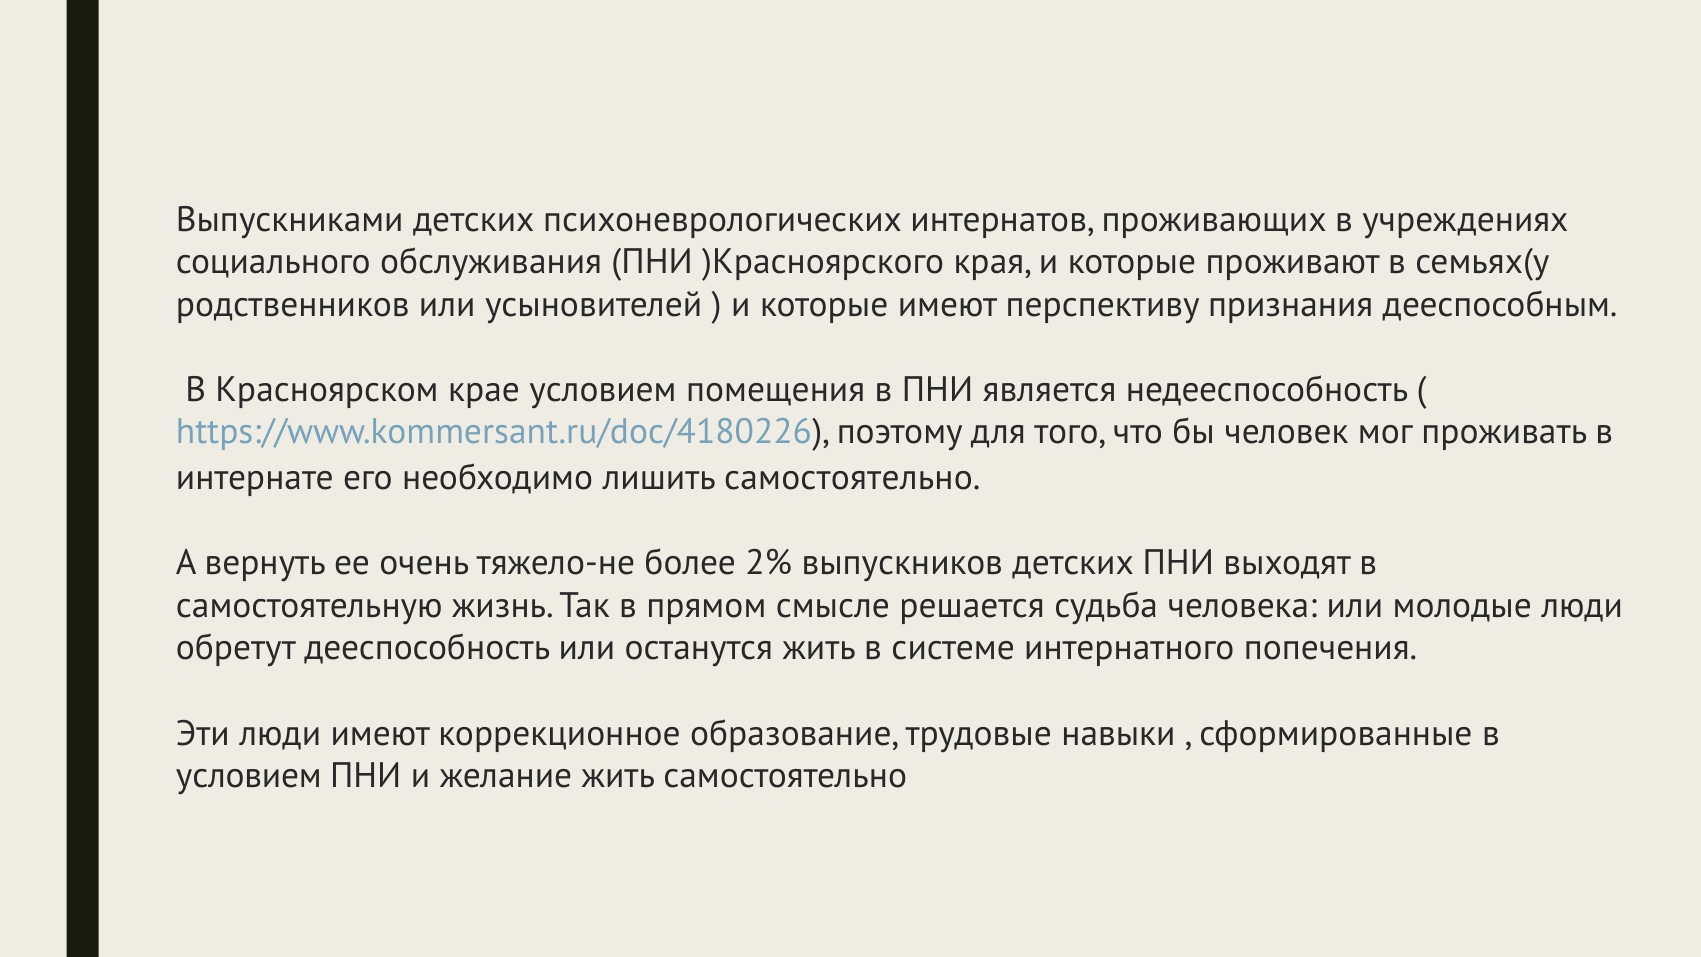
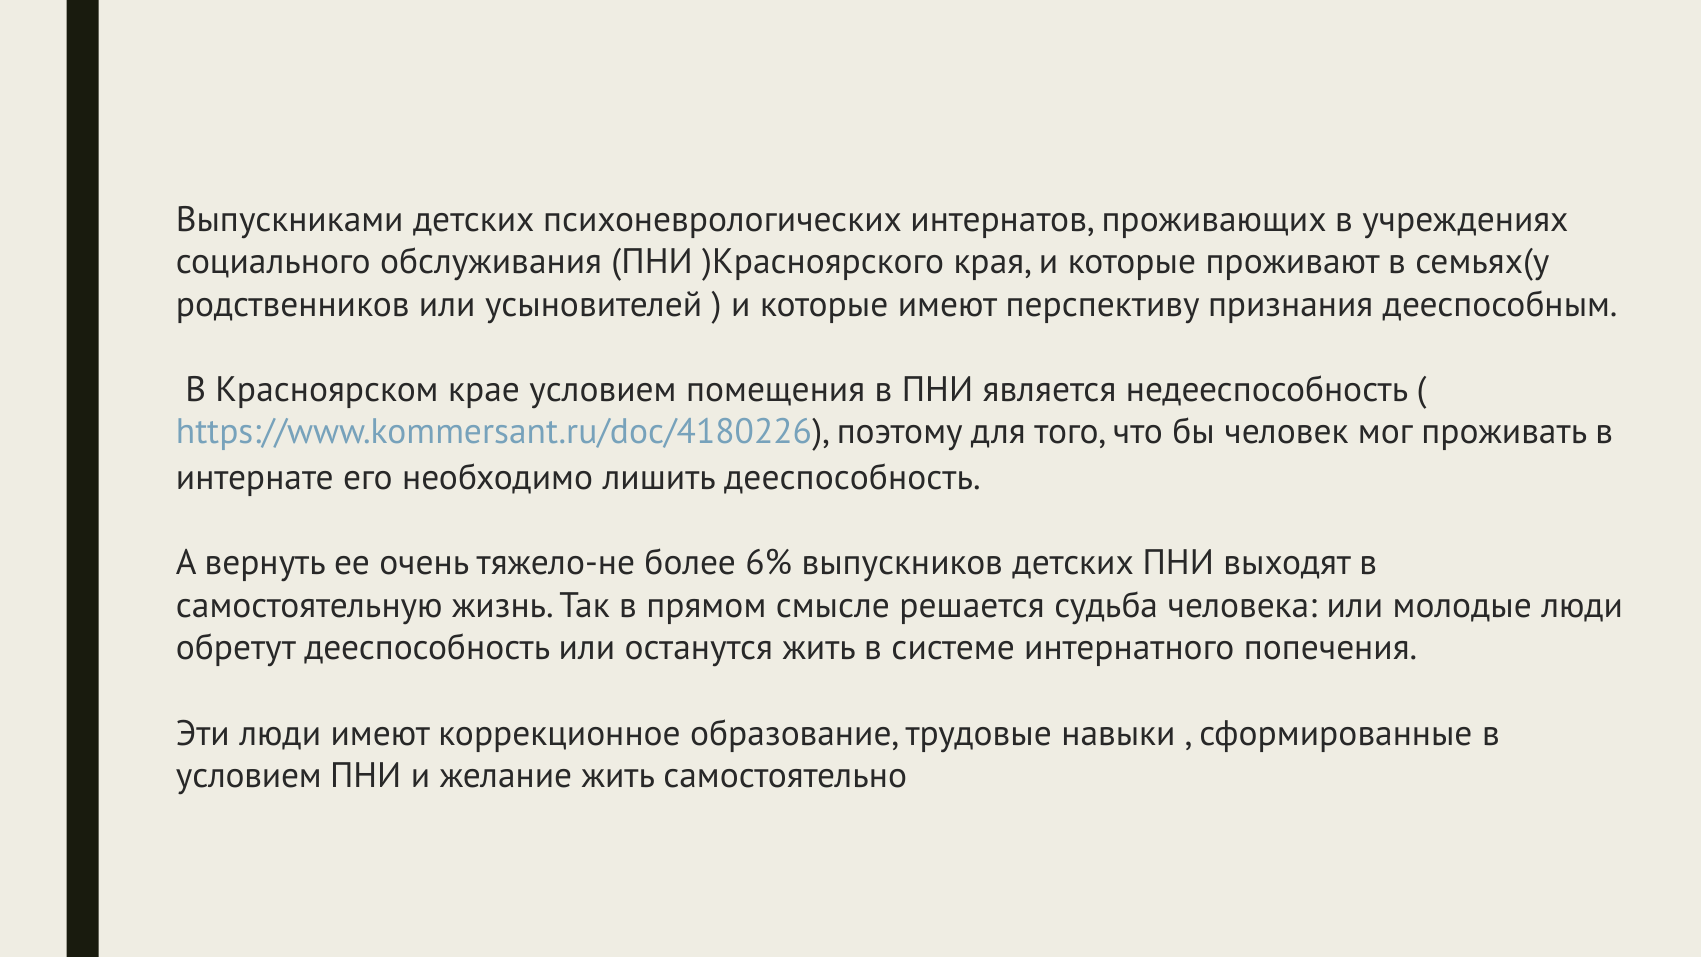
лишить самостоятельно: самостоятельно -> дееспособность (852, 478)
2%: 2% -> 6% (769, 563)
